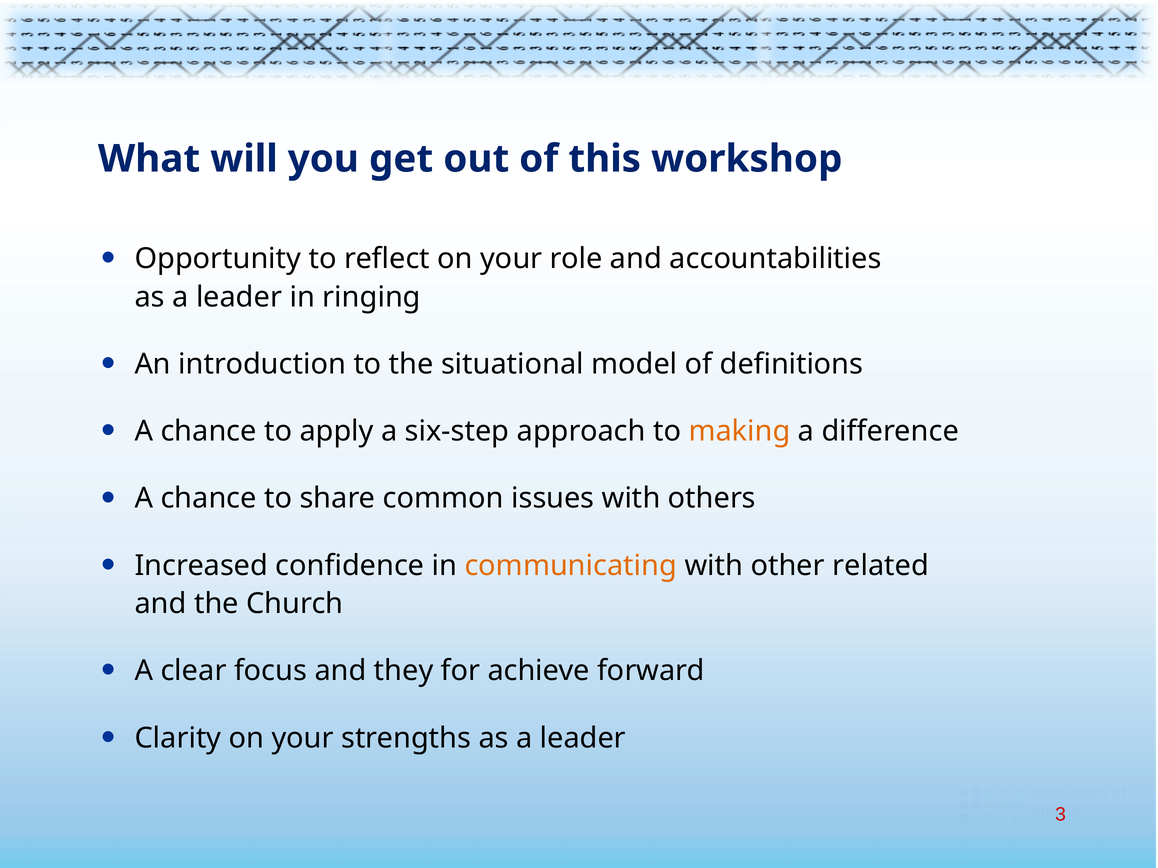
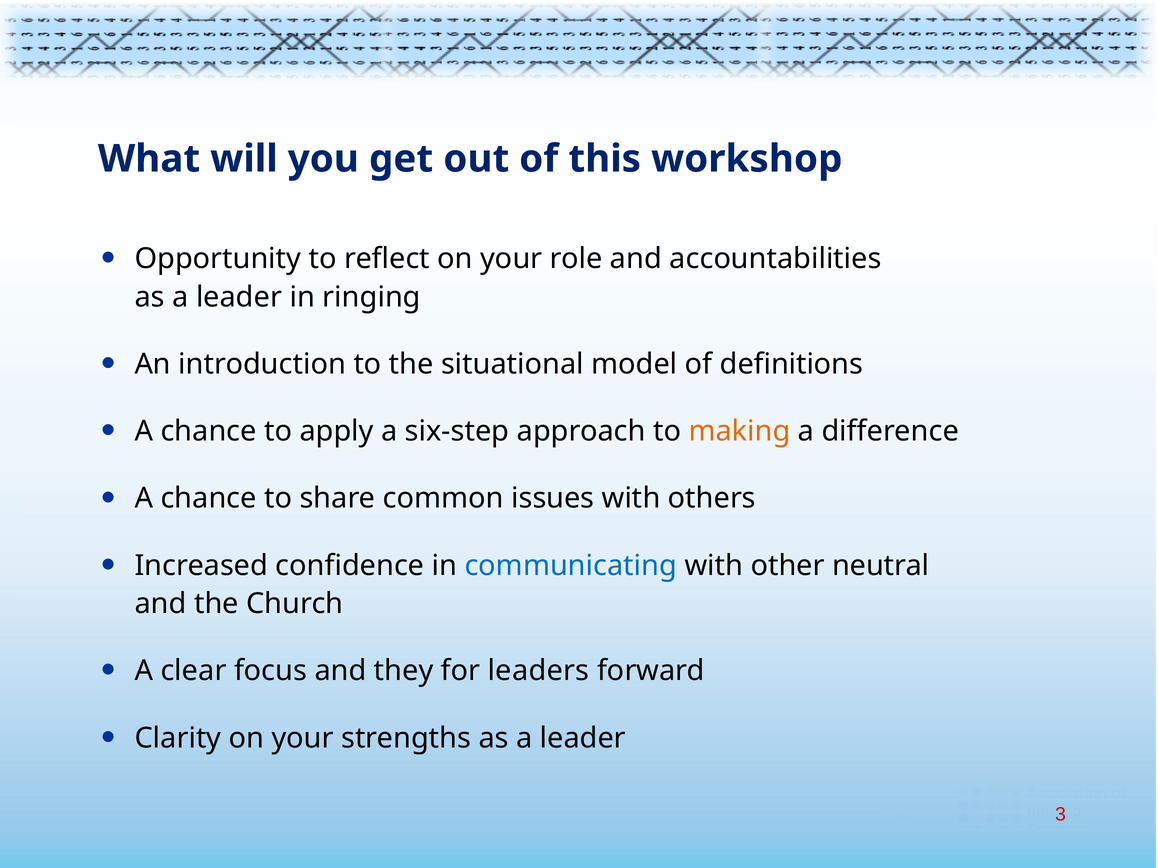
communicating colour: orange -> blue (571, 566)
related: related -> neutral (881, 566)
achieve: achieve -> leaders (539, 671)
